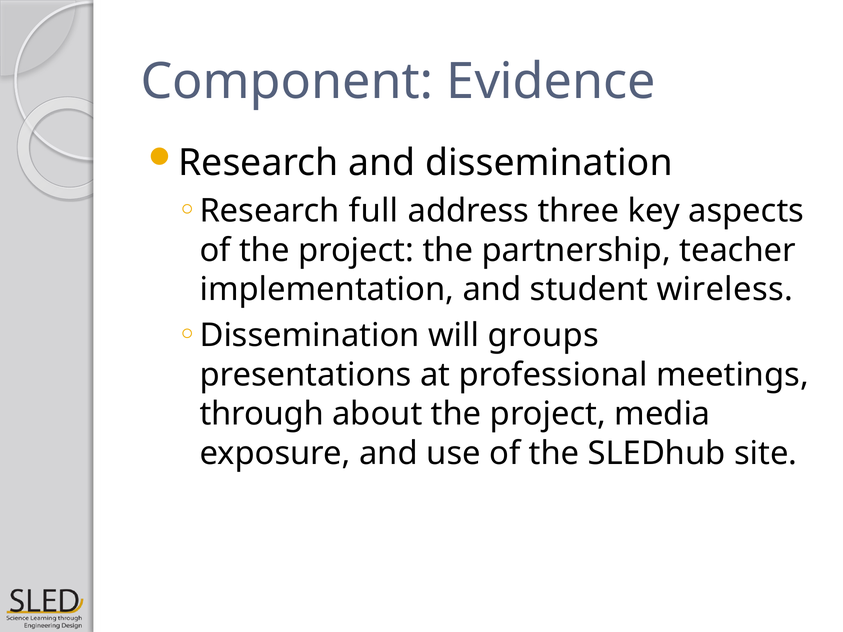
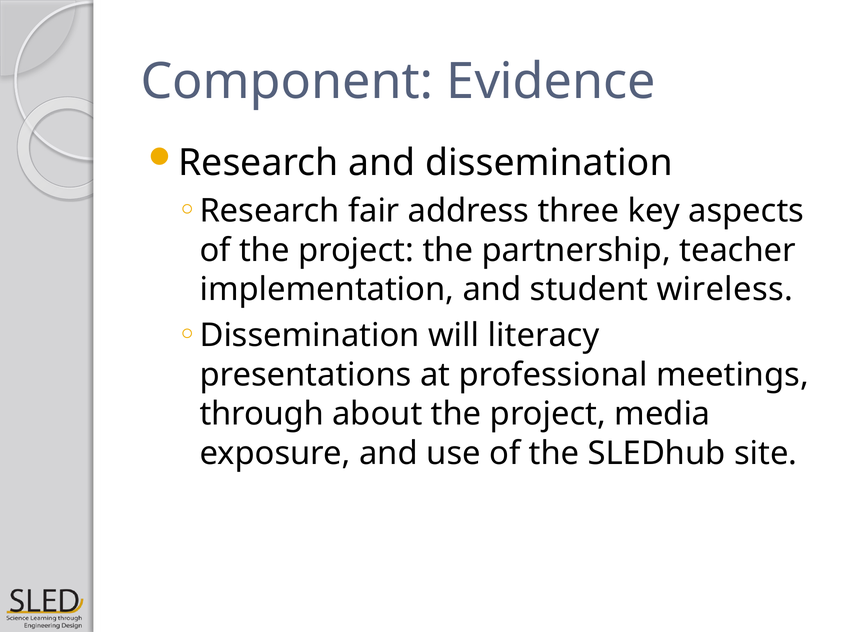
full: full -> fair (374, 211)
groups: groups -> literacy (544, 336)
